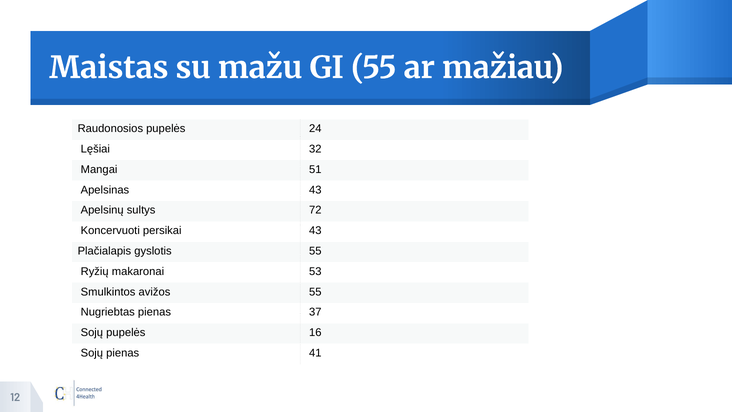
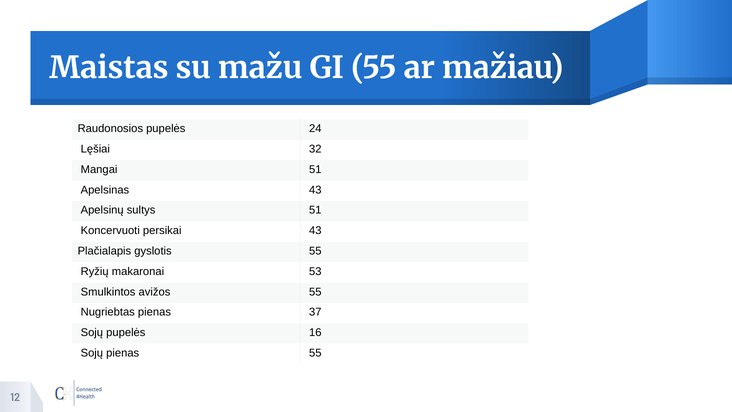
sultys 72: 72 -> 51 (315, 210)
pienas 41: 41 -> 55 (315, 353)
